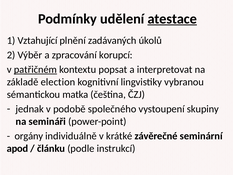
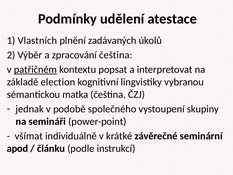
atestace underline: present -> none (172, 19)
Vztahující: Vztahující -> Vlastních (37, 40)
zpracování korupcí: korupcí -> čeština (116, 55)
orgány: orgány -> všímat (29, 136)
